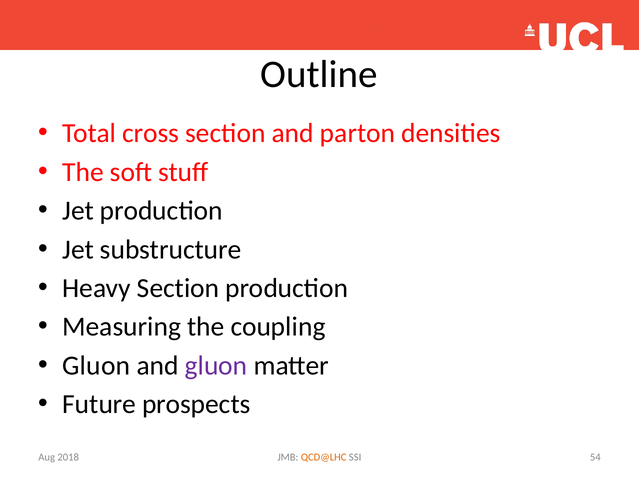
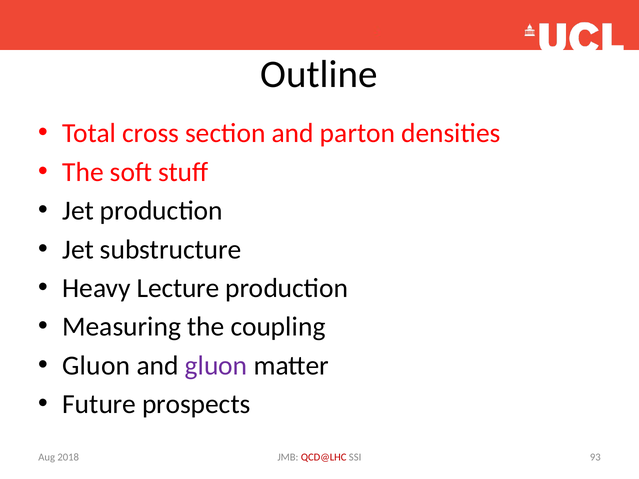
Heavy Section: Section -> Lecture (178, 288)
QCD@LHC colour: orange -> red (324, 458)
54: 54 -> 93 (595, 458)
